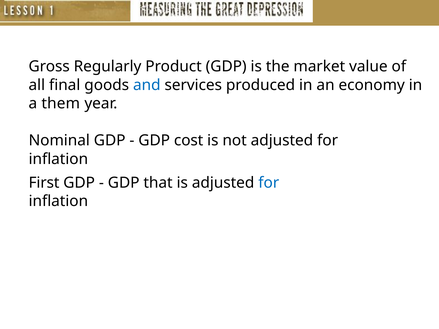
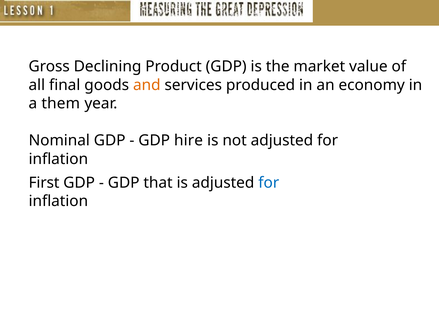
Regularly: Regularly -> Declining (108, 67)
and colour: blue -> orange (147, 85)
cost: cost -> hire (188, 141)
